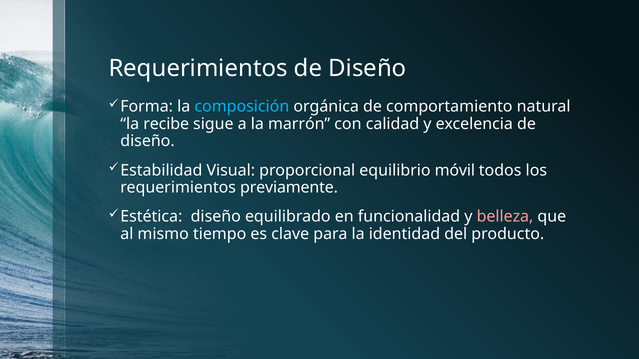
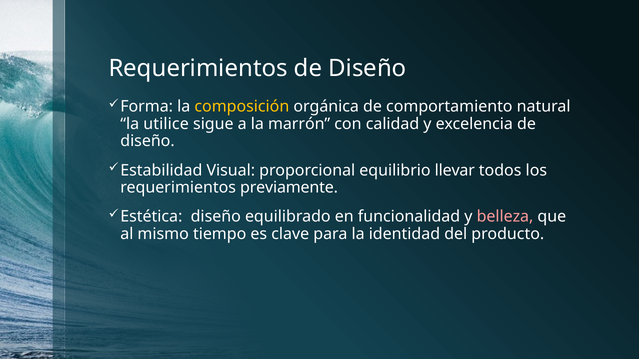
composición colour: light blue -> yellow (242, 107)
recibe: recibe -> utilice (166, 124)
móvil: móvil -> llevar (455, 171)
